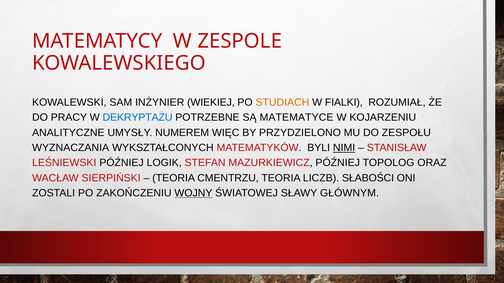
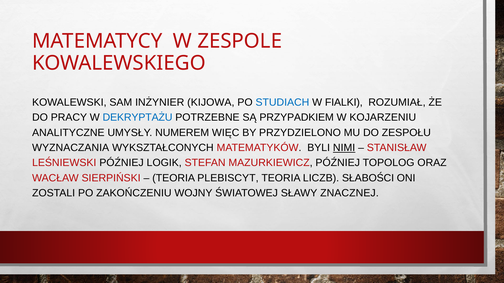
WIEKIEJ: WIEKIEJ -> KIJOWA (211, 103)
STUDIACH colour: orange -> blue (282, 103)
MATEMATYCE: MATEMATYCE -> PRZYPADKIEM (297, 118)
CMENTRZU: CMENTRZU -> PLEBISCYT (228, 178)
WOJNY underline: present -> none (193, 193)
GŁÓWNYM: GŁÓWNYM -> ZNACZNEJ (349, 193)
